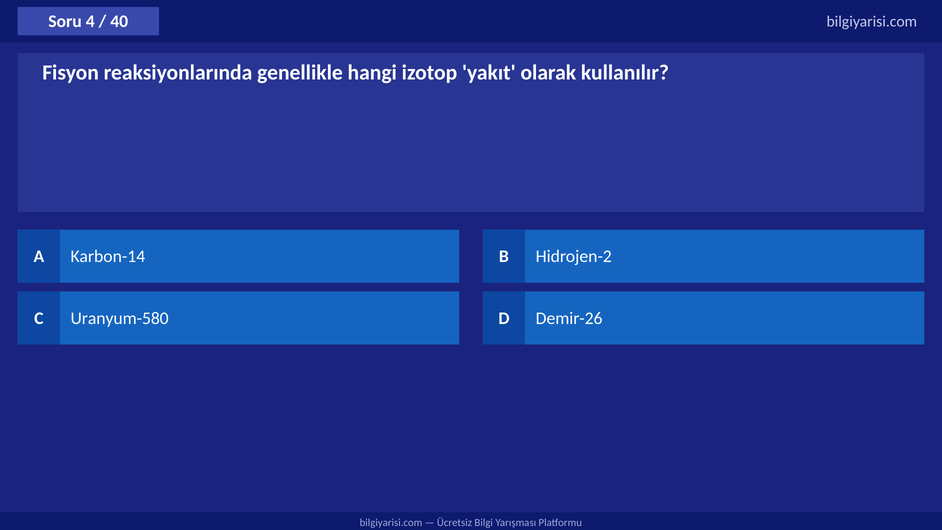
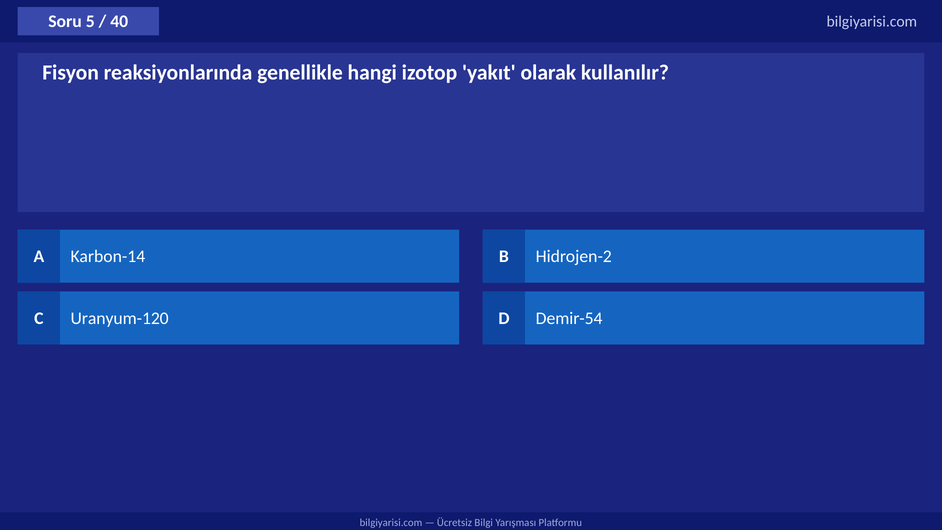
4: 4 -> 5 (90, 22)
Uranyum-580: Uranyum-580 -> Uranyum-120 (120, 318)
Demir-26: Demir-26 -> Demir-54 (569, 318)
